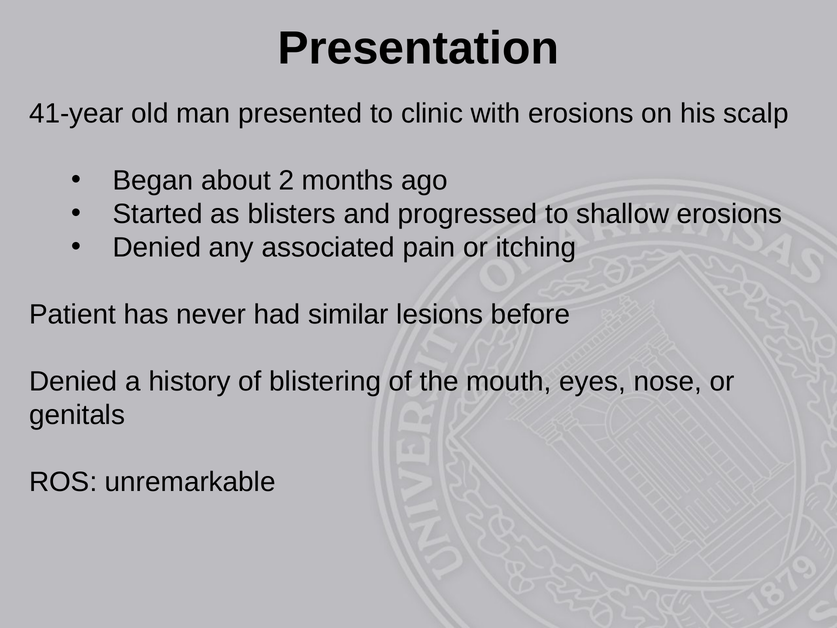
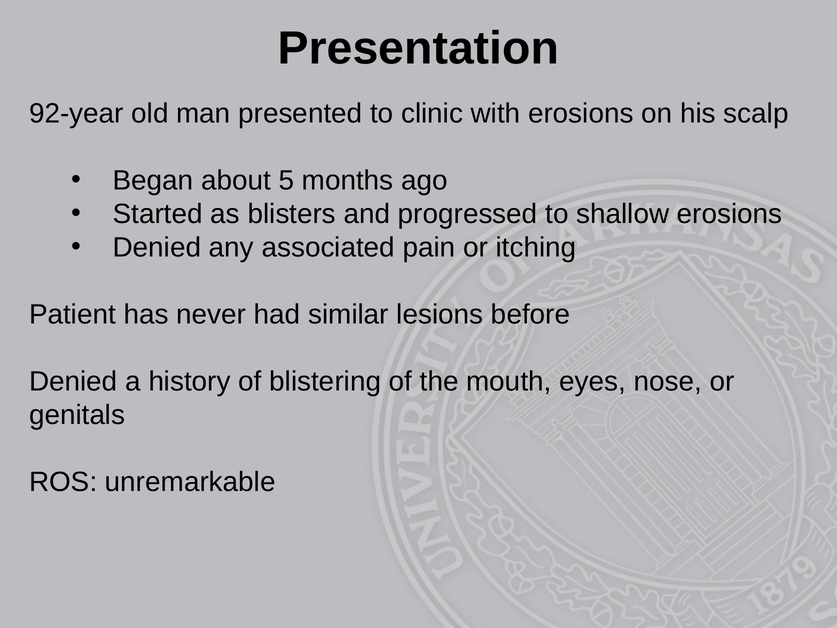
41-year: 41-year -> 92-year (76, 113)
2: 2 -> 5 (286, 180)
